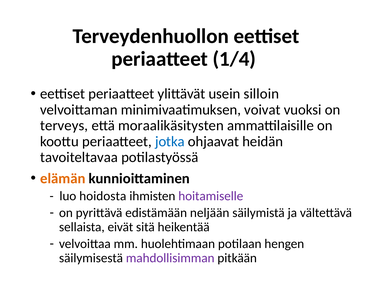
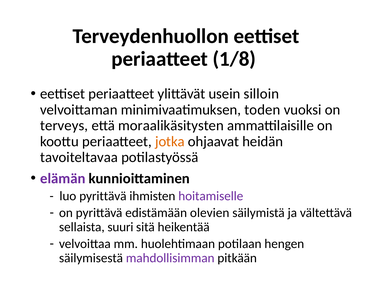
1/4: 1/4 -> 1/8 (234, 59)
voivat: voivat -> toden (262, 109)
jotka colour: blue -> orange (170, 141)
elämän colour: orange -> purple (63, 178)
luo hoidosta: hoidosta -> pyrittävä (103, 196)
neljään: neljään -> olevien (210, 213)
eivät: eivät -> suuri (120, 227)
